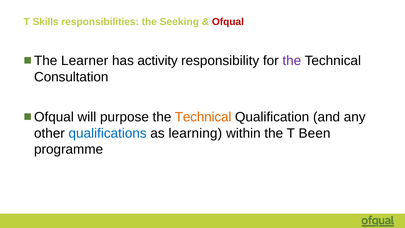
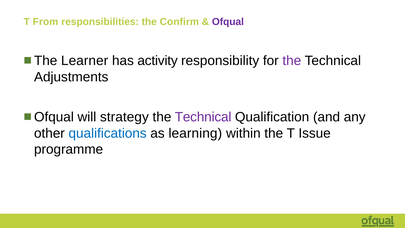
Skills: Skills -> From (46, 22)
Seeking: Seeking -> Confirm (179, 22)
Ofqual colour: red -> purple (228, 22)
Consultation: Consultation -> Adjustments (71, 77)
purpose: purpose -> strategy (124, 117)
Technical colour: orange -> purple (203, 117)
Been: Been -> Issue (315, 133)
